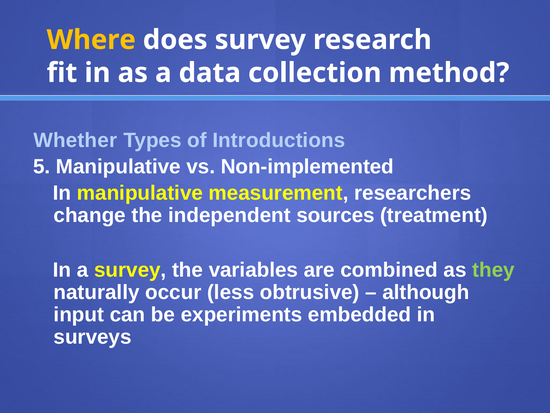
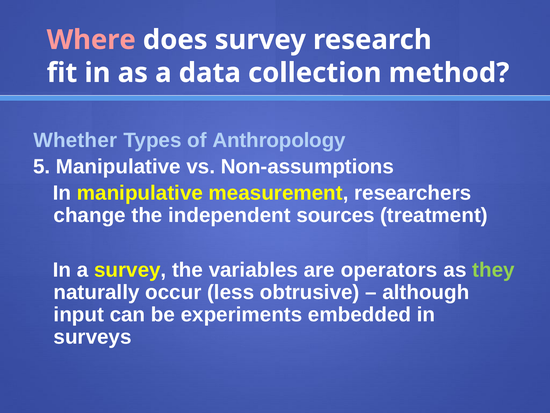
Where colour: yellow -> pink (91, 40)
Introductions: Introductions -> Anthropology (279, 140)
Non-implemented: Non-implemented -> Non-assumptions (307, 166)
combined: combined -> operators (389, 270)
